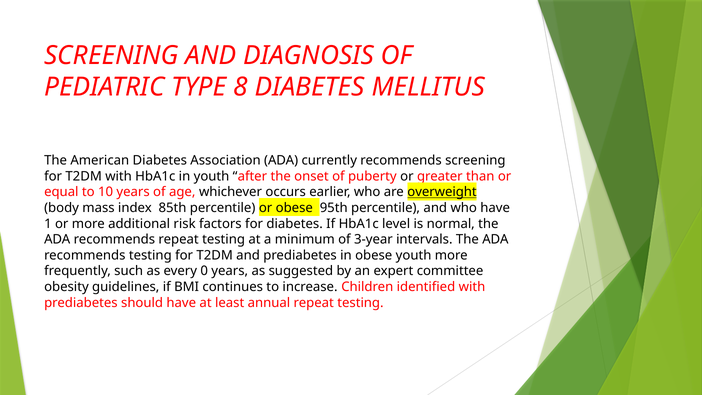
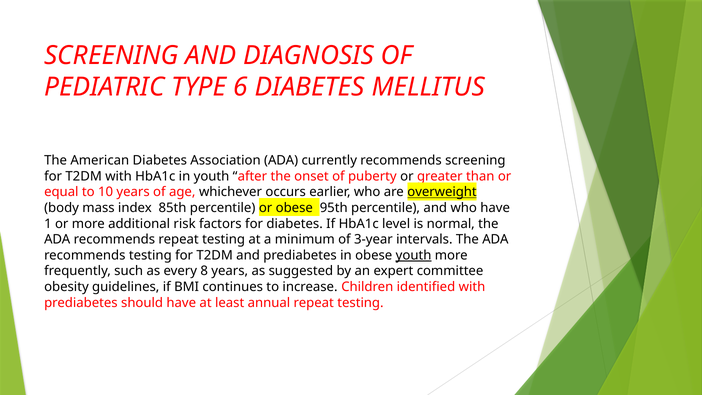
8: 8 -> 6 (240, 87)
youth underline: none -> present (414, 255)
0: 0 -> 8 (204, 271)
